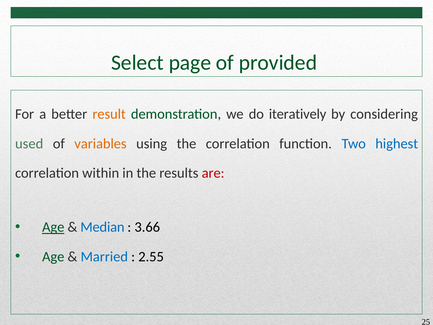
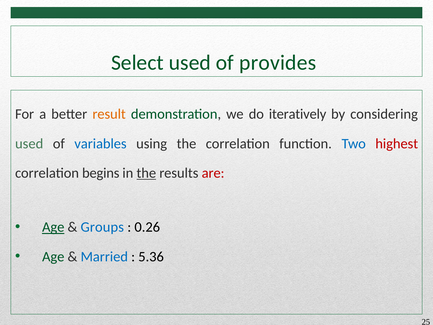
Select page: page -> used (190, 63)
provided: provided -> provides (278, 63)
variables colour: orange -> blue (101, 144)
highest colour: blue -> red (397, 144)
within: within -> begins (101, 173)
the underline: none -> present (146, 173)
Median: Median -> Groups (102, 227)
3.66: 3.66 -> 0.26 (147, 227)
2.55: 2.55 -> 5.36 (151, 256)
